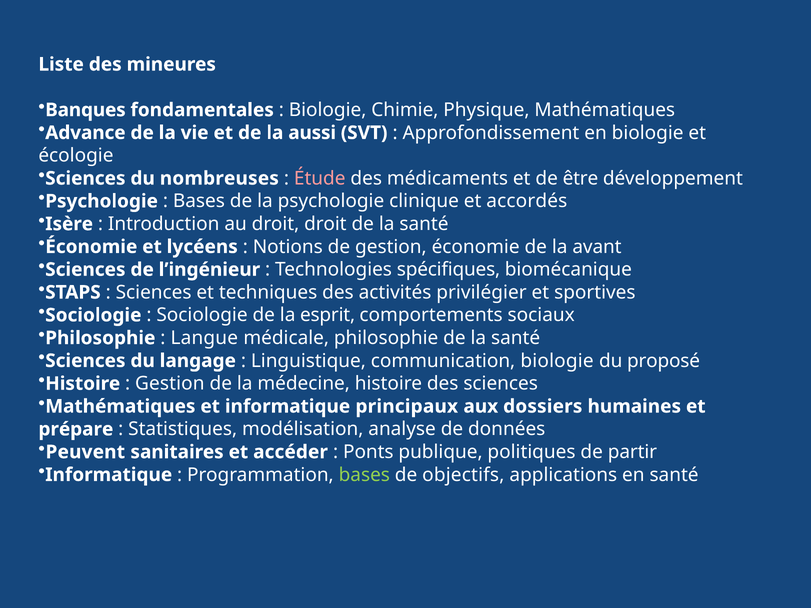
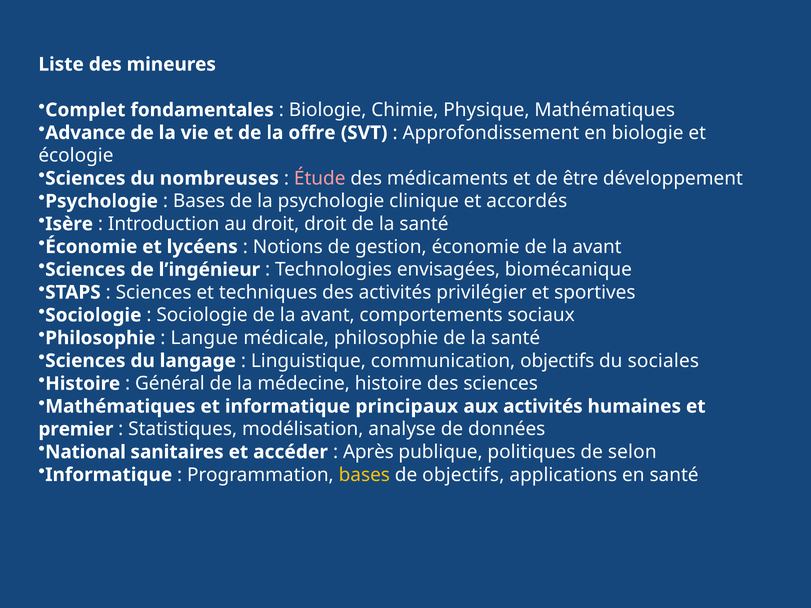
Banques: Banques -> Complet (85, 110)
aussi: aussi -> offre (312, 133)
spécifiques: spécifiques -> envisagées (448, 270)
Sociologie de la esprit: esprit -> avant (328, 315)
communication biologie: biologie -> objectifs (557, 361)
proposé: proposé -> sociales (663, 361)
Gestion: Gestion -> Général (170, 384)
aux dossiers: dossiers -> activités (543, 407)
prépare: prépare -> premier (76, 429)
Peuvent: Peuvent -> National (85, 452)
Ponts: Ponts -> Après (368, 452)
partir: partir -> selon (632, 452)
bases colour: light green -> yellow (364, 475)
